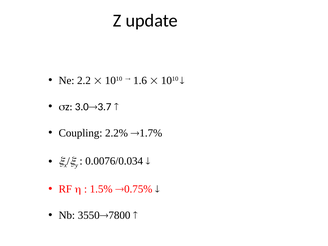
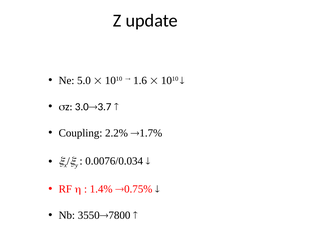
2.2: 2.2 -> 5.0 (84, 80)
1.5%: 1.5% -> 1.4% (101, 189)
